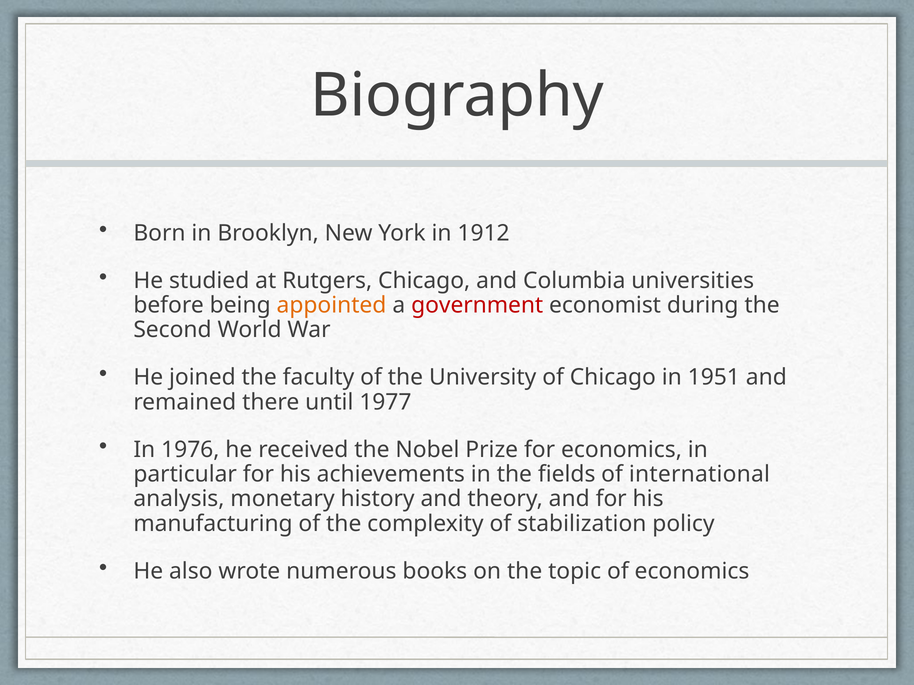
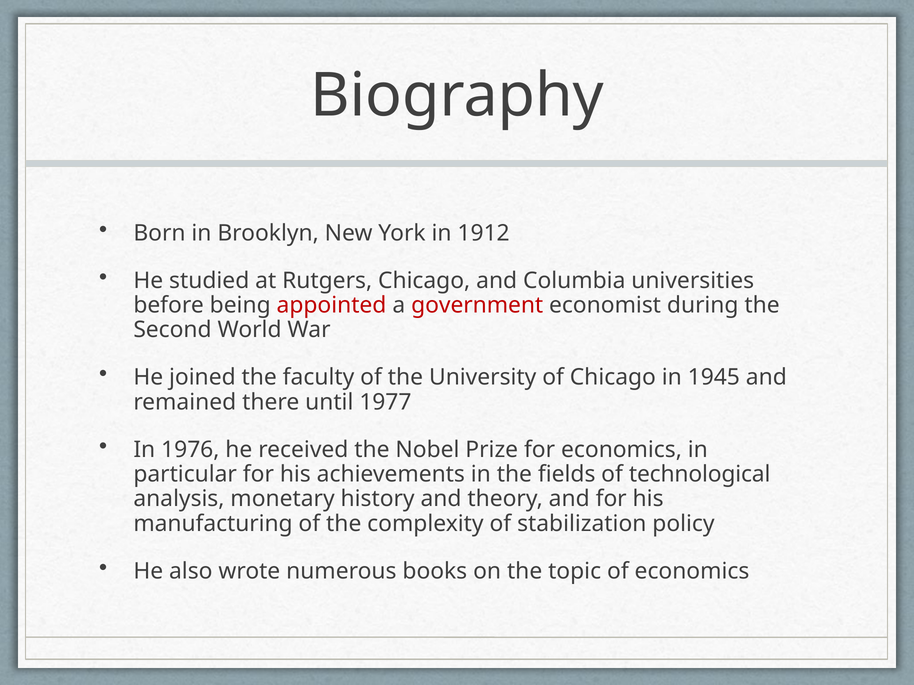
appointed colour: orange -> red (332, 305)
1951: 1951 -> 1945 (714, 378)
international: international -> technological (700, 475)
